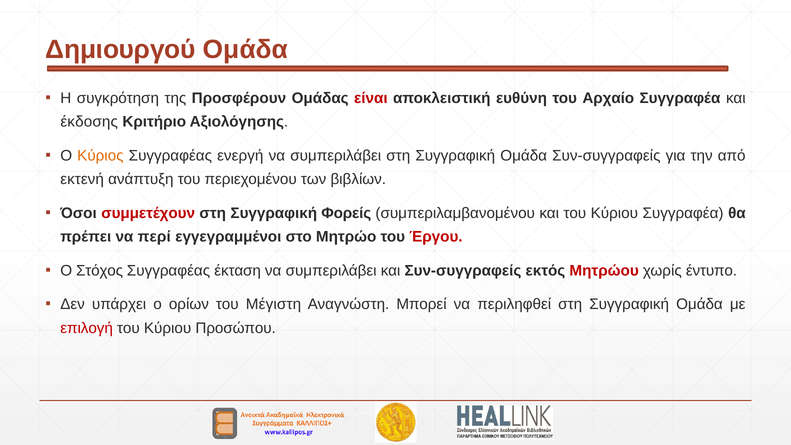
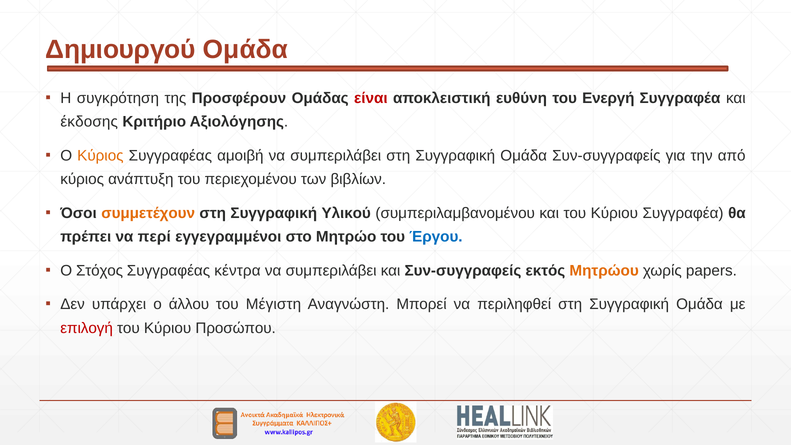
Αρχαίο: Αρχαίο -> Ενεργή (608, 98)
ενεργή: ενεργή -> αμοιβή (240, 156)
εκτενή: εκτενή -> κύριος (82, 179)
συμμετέχουν colour: red -> orange (148, 213)
Φορείς: Φορείς -> Υλικού (346, 213)
Έργου colour: red -> blue (436, 237)
έκταση: έκταση -> κέντρα (237, 270)
Μητρώου colour: red -> orange (604, 270)
έντυπο: έντυπο -> papers (711, 270)
ορίων: ορίων -> άλλου (189, 304)
